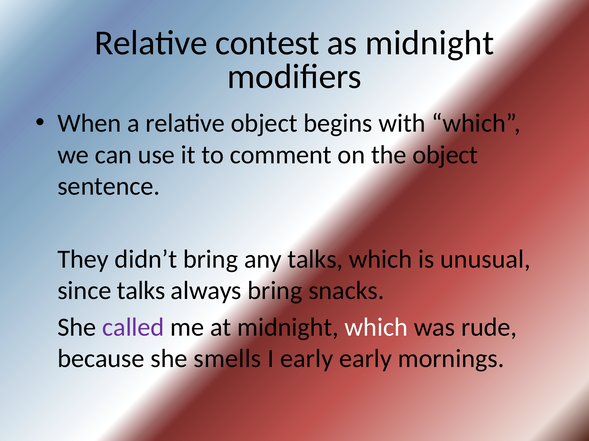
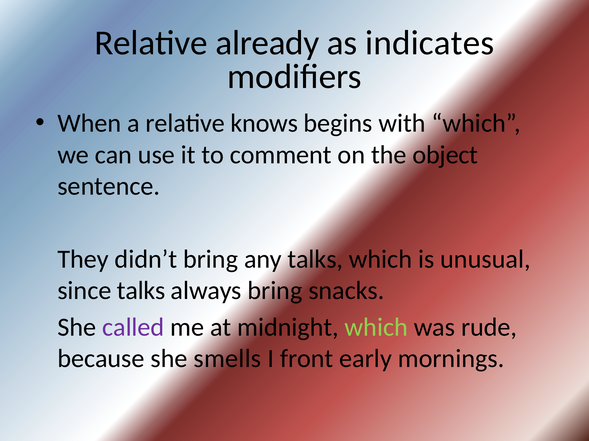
contest: contest -> already (267, 43)
as midnight: midnight -> indicates (430, 43)
relative object: object -> knows (264, 124)
which colour: white -> light green (376, 328)
I early: early -> front (307, 359)
